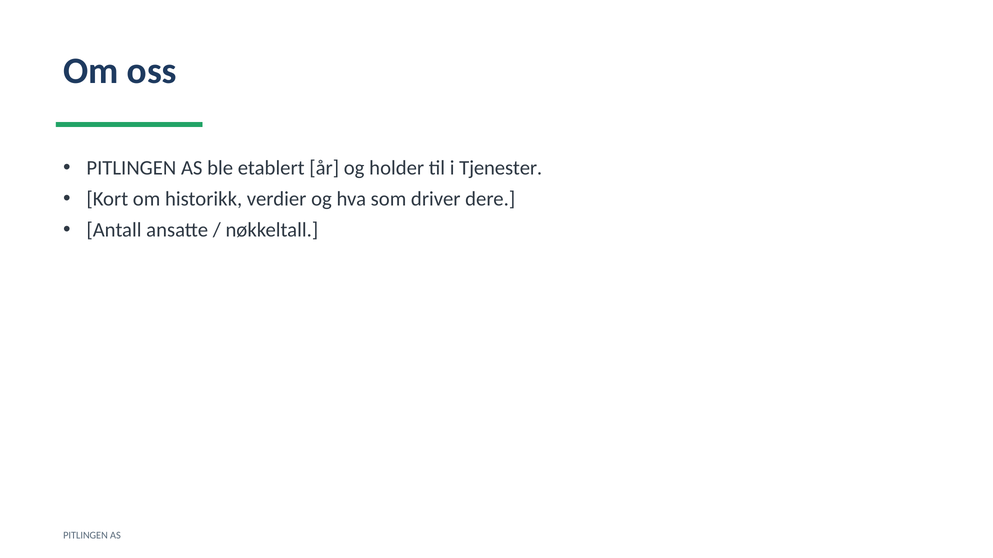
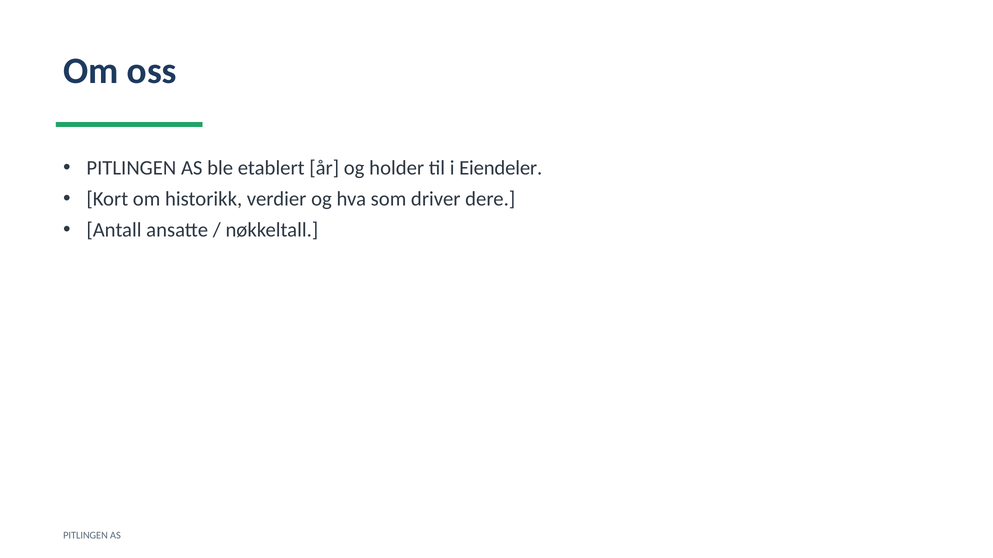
Tjenester: Tjenester -> Eiendeler (501, 168)
